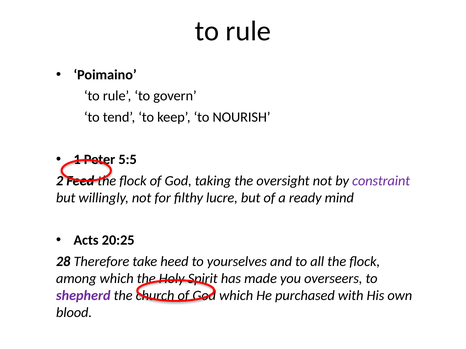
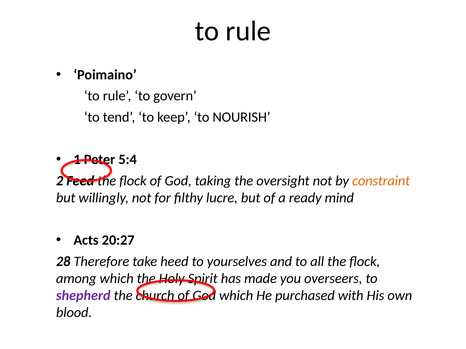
5:5: 5:5 -> 5:4 (128, 160)
constraint colour: purple -> orange (381, 181)
20:25: 20:25 -> 20:27 (118, 241)
